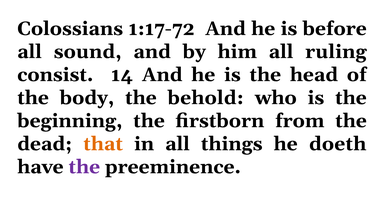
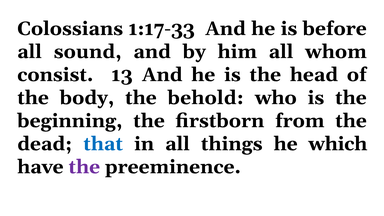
1:17-72: 1:17-72 -> 1:17-33 (162, 29)
ruling: ruling -> whom (336, 52)
14: 14 -> 13 (122, 75)
that colour: orange -> blue (103, 144)
doeth: doeth -> which (338, 144)
